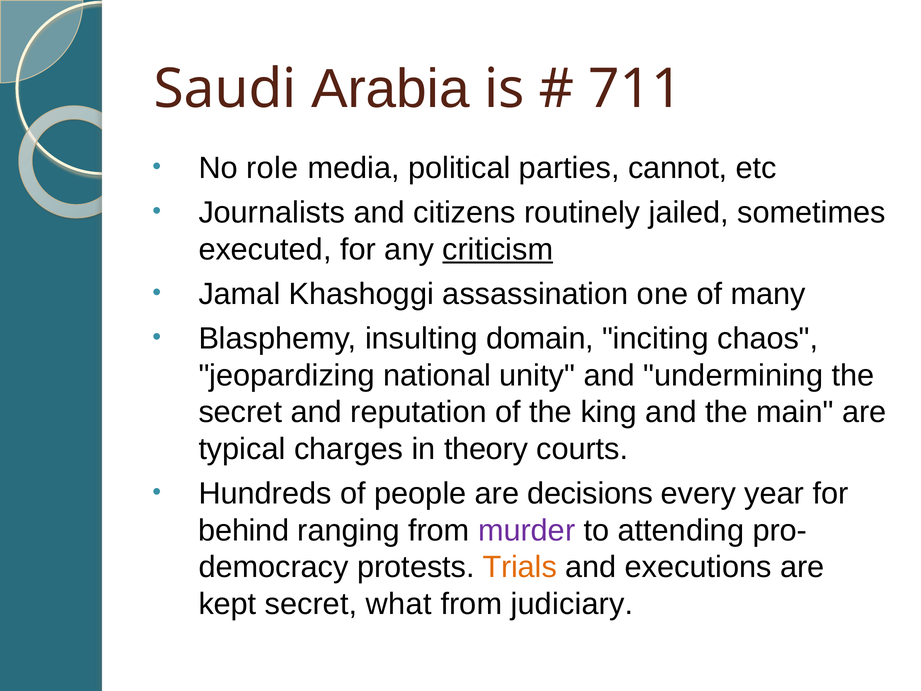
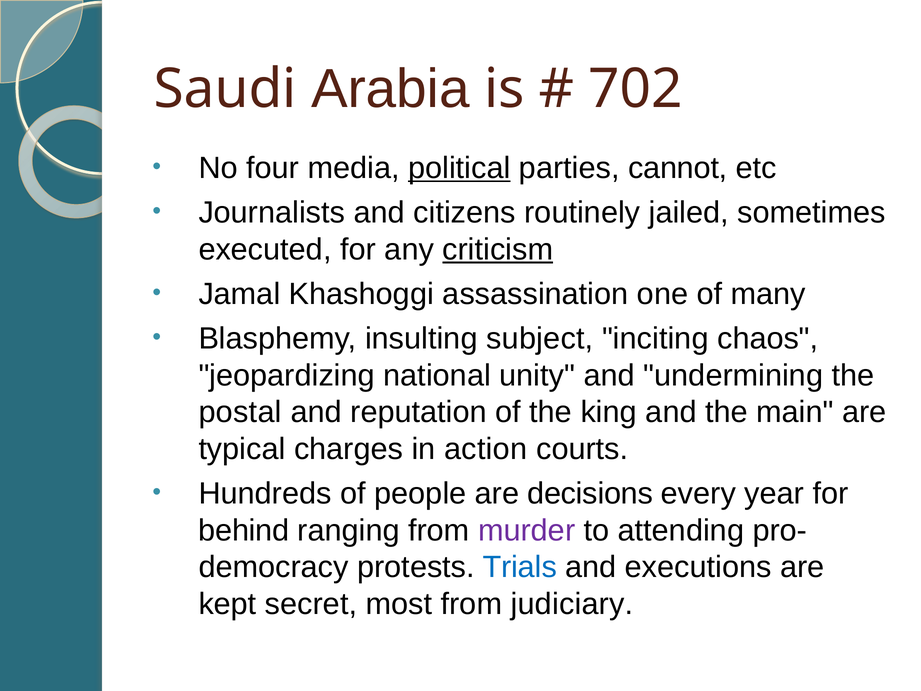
711: 711 -> 702 (636, 89)
role: role -> four (273, 168)
political underline: none -> present (459, 168)
domain: domain -> subject (540, 338)
secret: secret -> postal (240, 412)
theory: theory -> action (486, 449)
Trials colour: orange -> blue (520, 567)
what: what -> most (399, 604)
